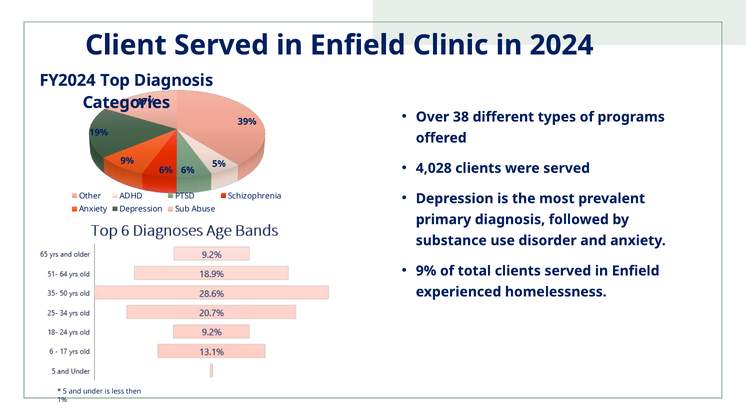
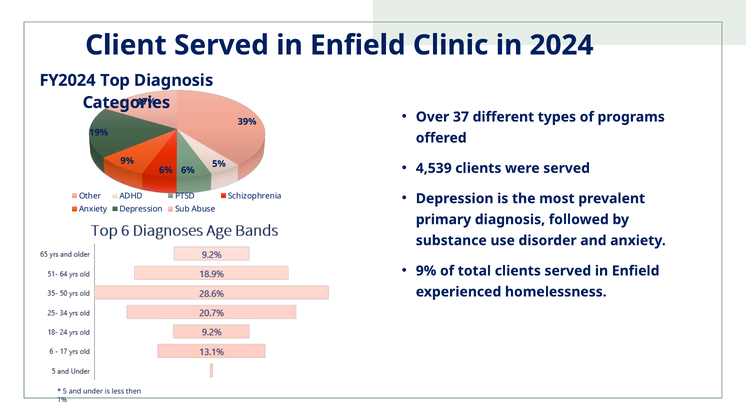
38: 38 -> 37 (461, 117)
4,028: 4,028 -> 4,539 (434, 168)
